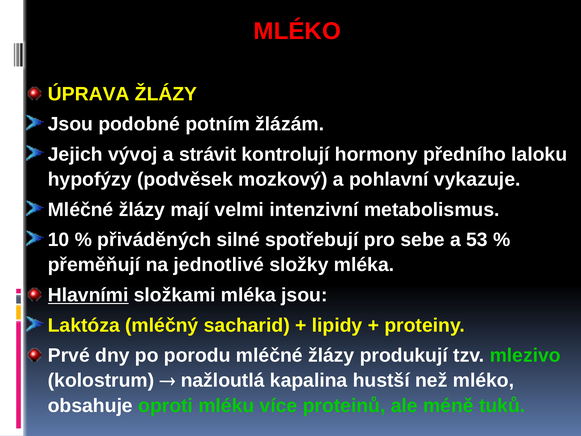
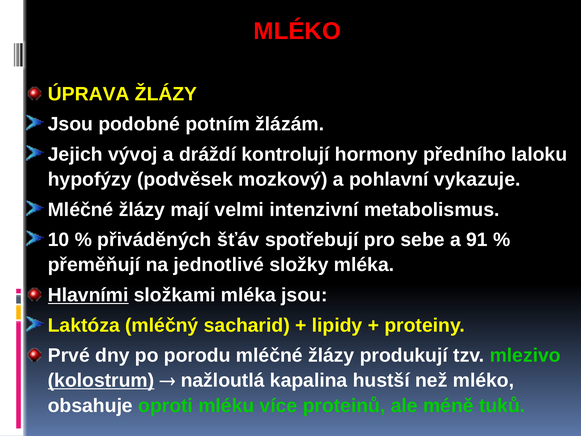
strávit: strávit -> dráždí (208, 154)
silné: silné -> šťáv (238, 240)
53: 53 -> 91 (477, 240)
kolostrum underline: none -> present (101, 380)
